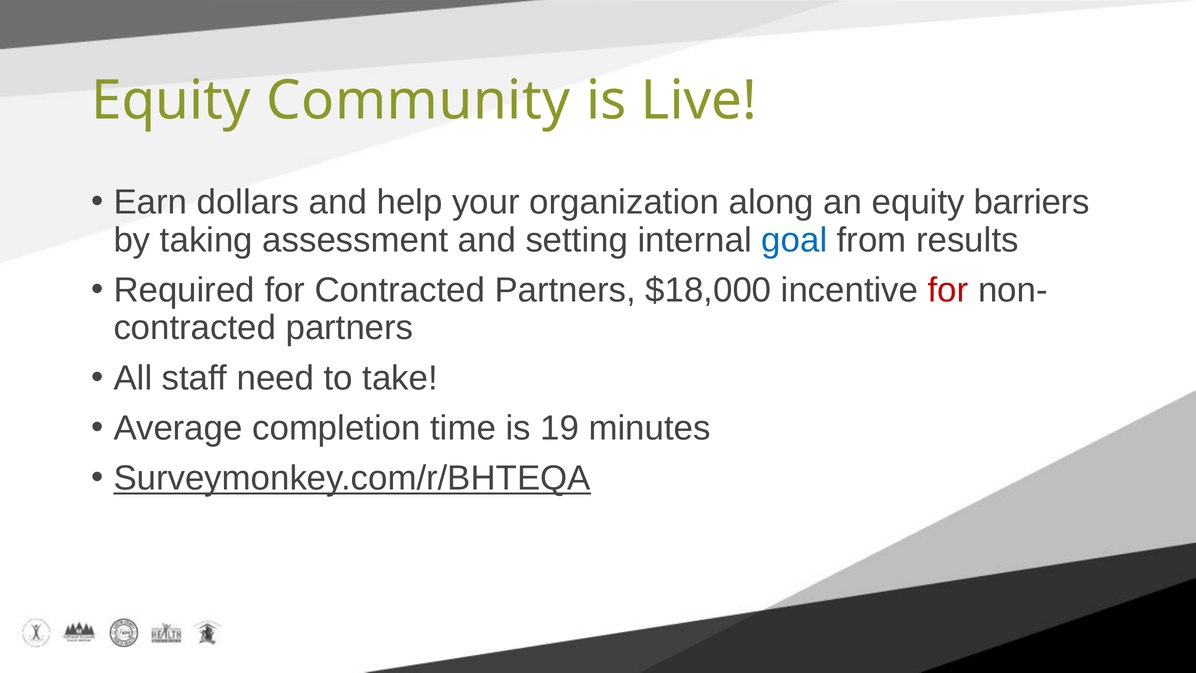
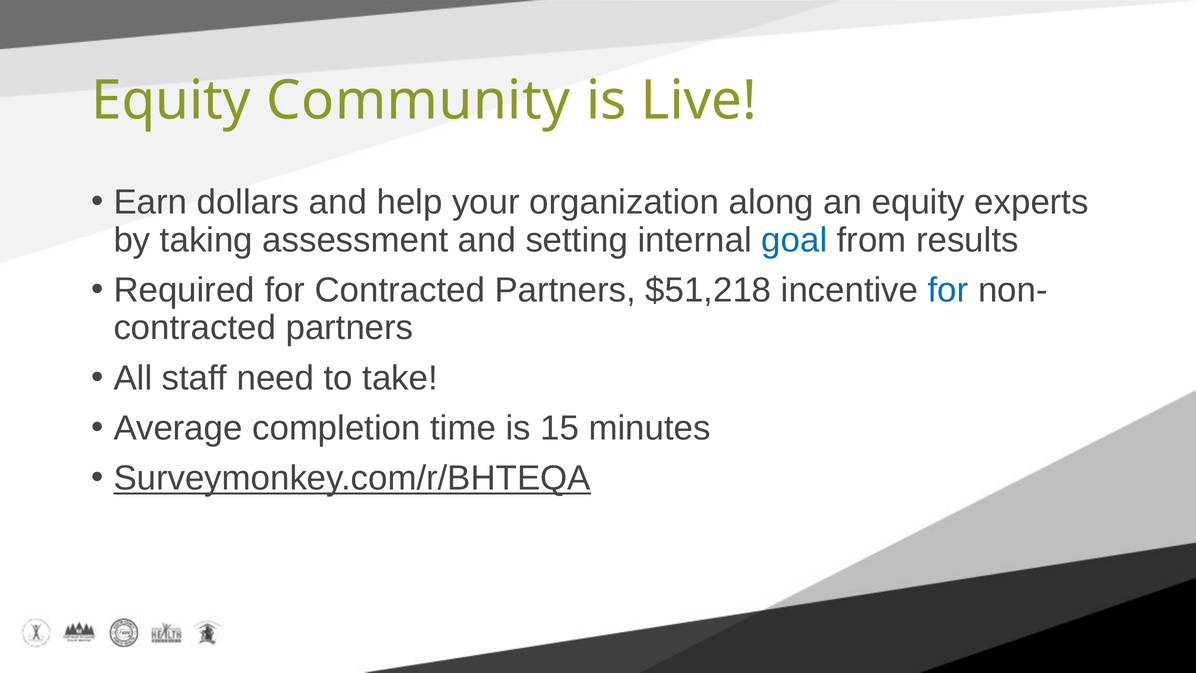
barriers: barriers -> experts (1031, 202)
$18,000: $18,000 -> $51,218 (708, 290)
for colour: red -> blue (948, 290)
19: 19 -> 15 (560, 428)
